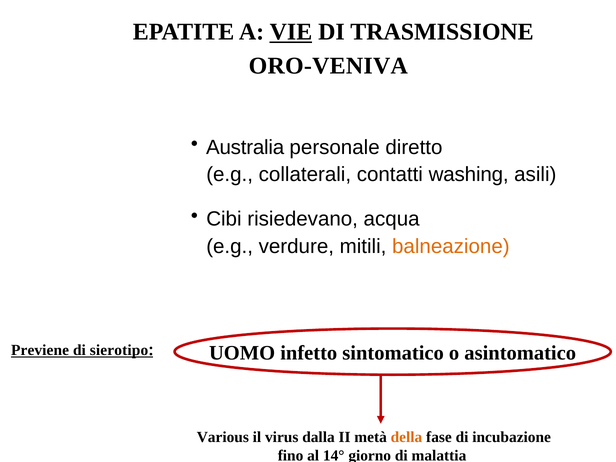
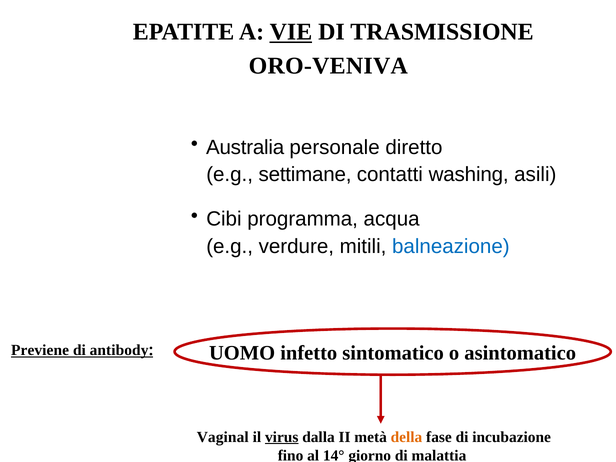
collaterali: collaterali -> settimane (305, 175)
risiedevano: risiedevano -> programma (303, 219)
balneazione colour: orange -> blue (451, 246)
sierotipo: sierotipo -> antibody (119, 350)
Various: Various -> Vaginal (223, 437)
virus underline: none -> present (282, 437)
